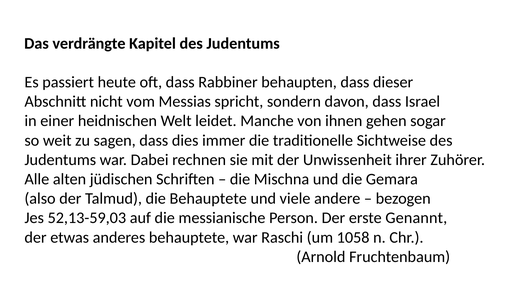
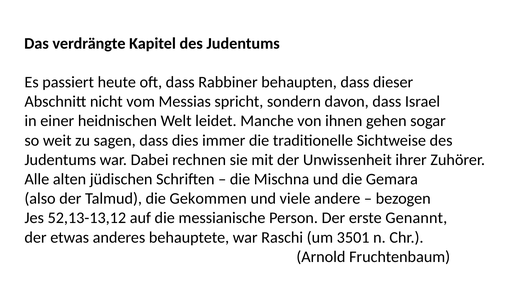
die Behauptete: Behauptete -> Gekommen (208, 199)
52,13-59,03: 52,13-59,03 -> 52,13-13,12 (87, 218)
1058: 1058 -> 3501 (353, 238)
